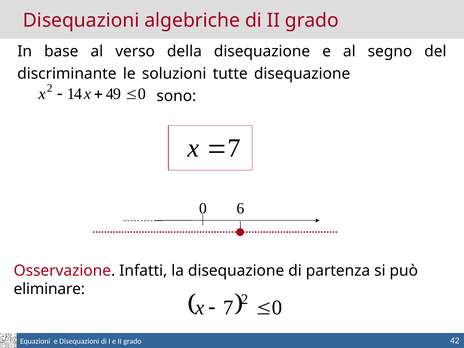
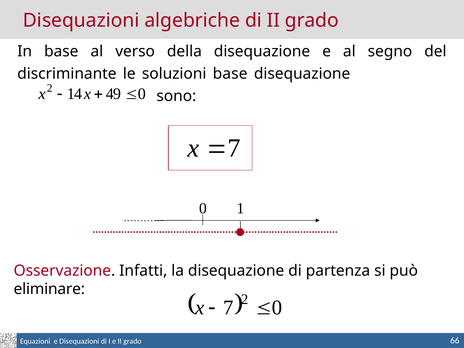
soluzioni tutte: tutte -> base (230, 74)
6: 6 -> 1 (240, 209)
42: 42 -> 66 (455, 341)
